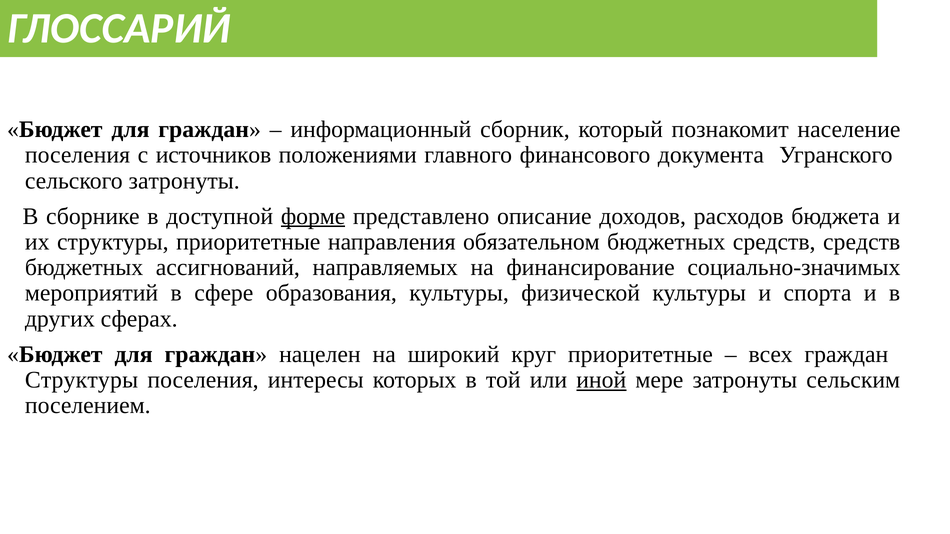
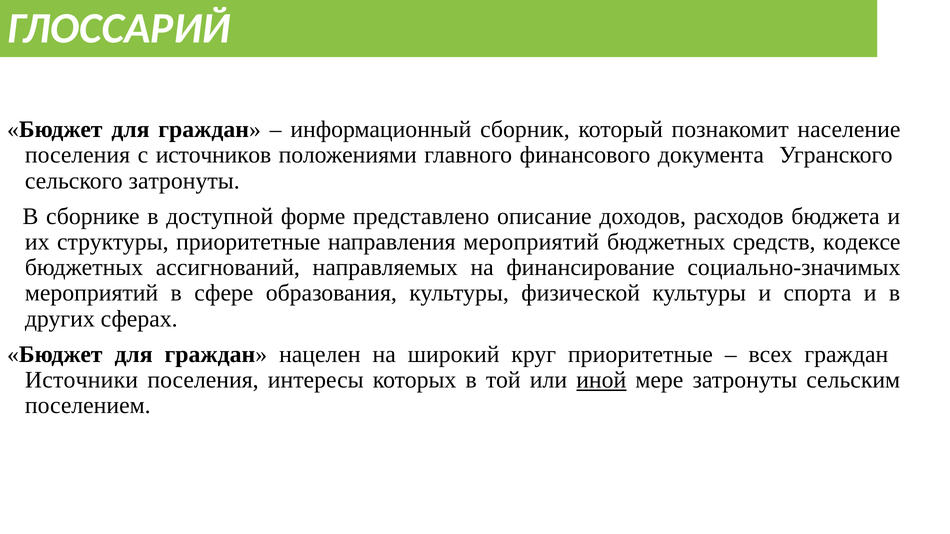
форме underline: present -> none (313, 216)
направления обязательном: обязательном -> мероприятий (531, 242)
средств средств: средств -> кодексе (862, 242)
Структуры: Структуры -> Источники (82, 380)
